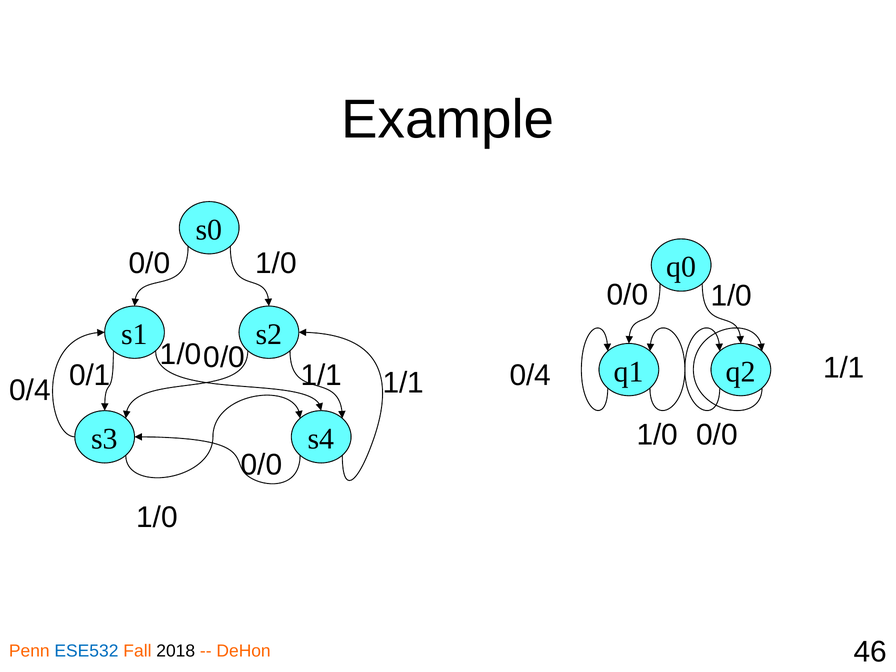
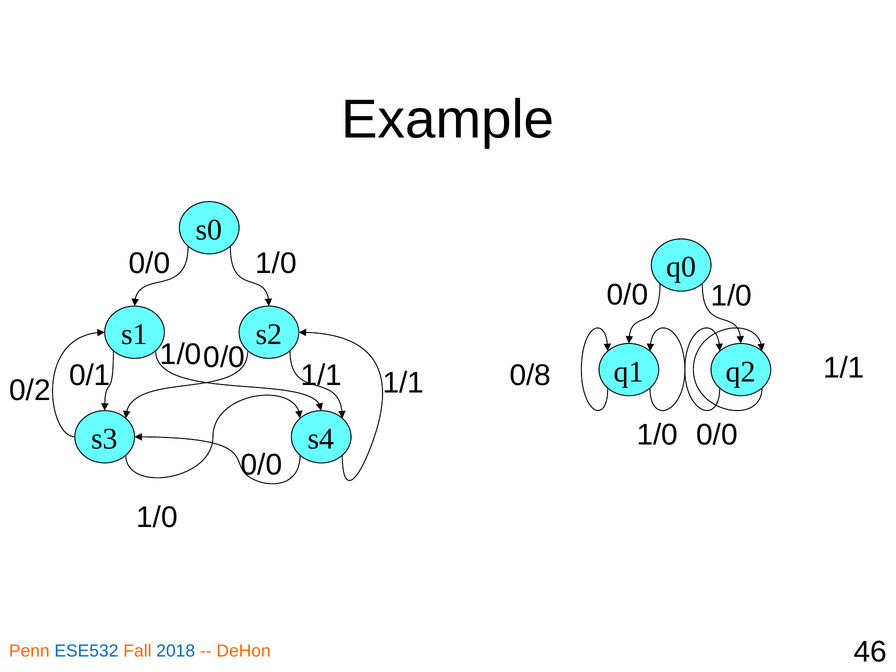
0/4: 0/4 -> 0/8 (530, 375)
0/4: 0/4 -> 0/2 (30, 390)
2018 colour: black -> blue (176, 651)
